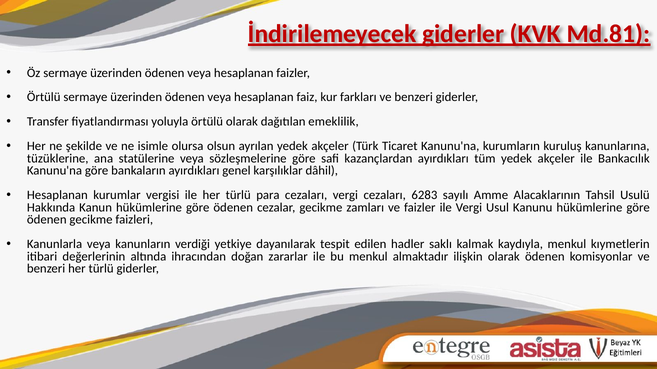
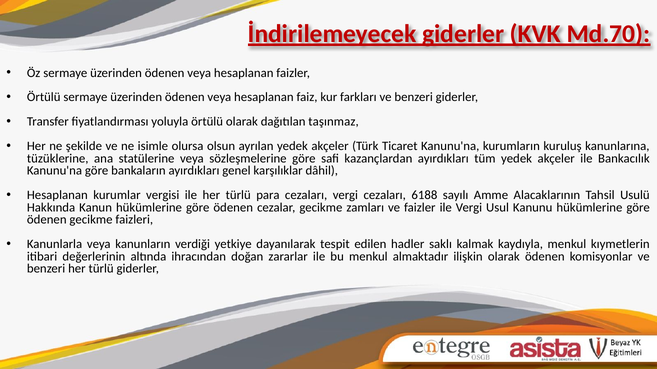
Md.81: Md.81 -> Md.70 (608, 34)
emeklilik: emeklilik -> taşınmaz (334, 122)
6283: 6283 -> 6188 (424, 196)
